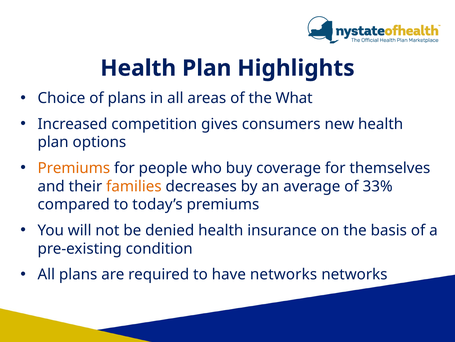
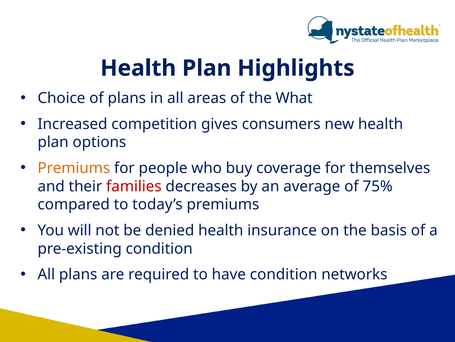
families colour: orange -> red (134, 186)
33%: 33% -> 75% (378, 186)
have networks: networks -> condition (284, 274)
